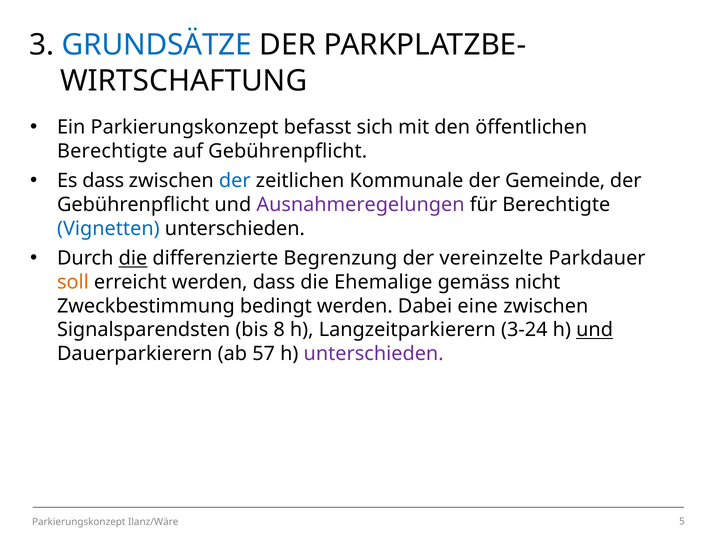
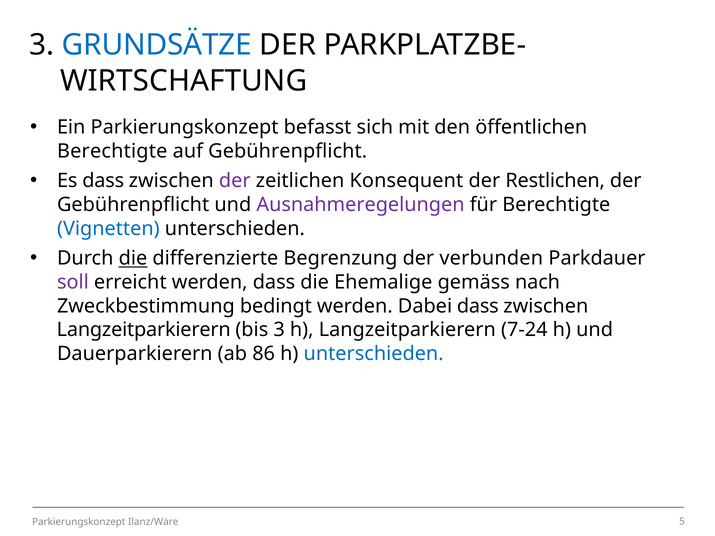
der colour: blue -> purple (235, 181)
Kommunale: Kommunale -> Konsequent (406, 181)
Gemeinde: Gemeinde -> Restlichen (555, 181)
vereinzelte: vereinzelte -> verbunden (491, 258)
soll colour: orange -> purple (73, 282)
nicht: nicht -> nach (538, 282)
Dabei eine: eine -> dass (478, 306)
Signalsparendsten: Signalsparendsten -> Langzeitparkierern (144, 330)
bis 8: 8 -> 3 (279, 330)
3-24: 3-24 -> 7-24 (524, 330)
und underline: present -> none (595, 330)
57: 57 -> 86 (264, 354)
unterschieden colour: purple -> blue (374, 354)
